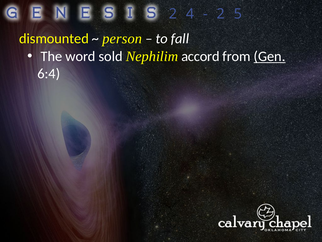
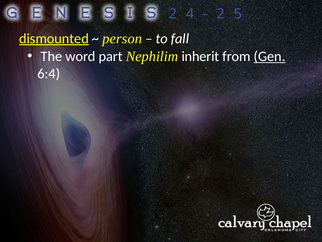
dismounted underline: none -> present (54, 39)
sold: sold -> part (111, 56)
accord: accord -> inherit (200, 56)
